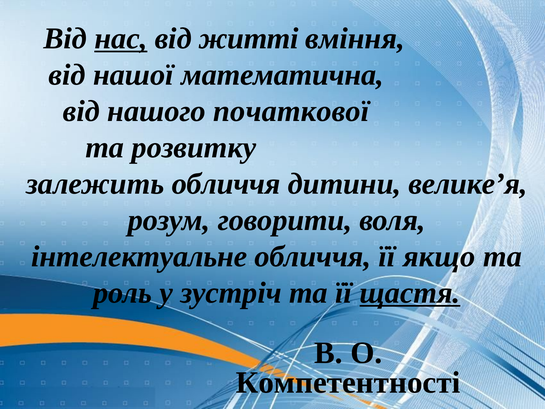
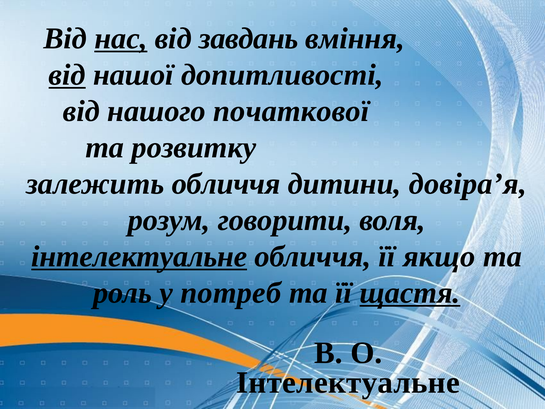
житті: житті -> завдань (249, 39)
від underline: none -> present (67, 75)
математична: математична -> допитливості (282, 75)
велике’я: велике’я -> довіра’я (468, 184)
інтелектуальне underline: none -> present (139, 256)
зустріч: зустріч -> потреб (231, 293)
Компетентності: Компетентності -> Інтелектуальне (348, 382)
